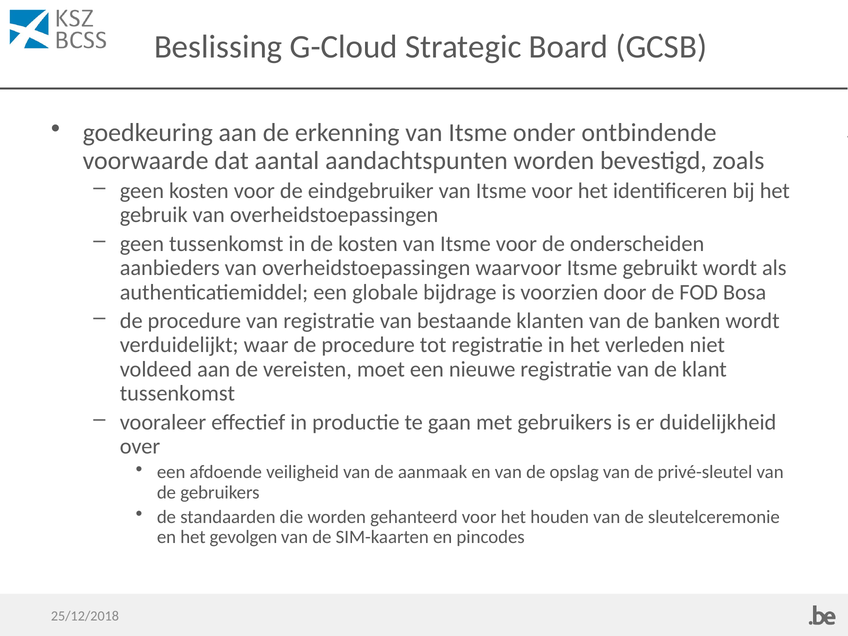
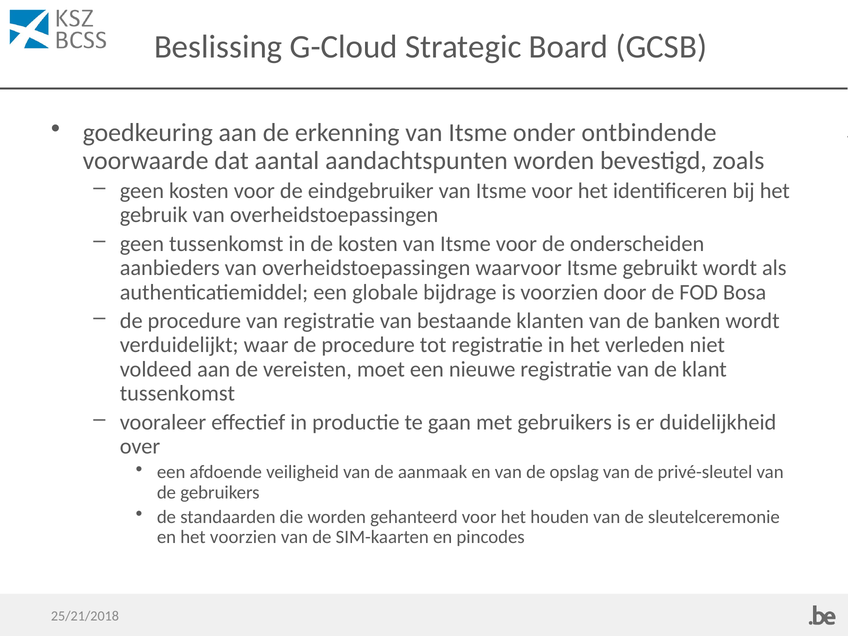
het gevolgen: gevolgen -> voorzien (243, 537)
25/12/2018: 25/12/2018 -> 25/21/2018 (85, 616)
